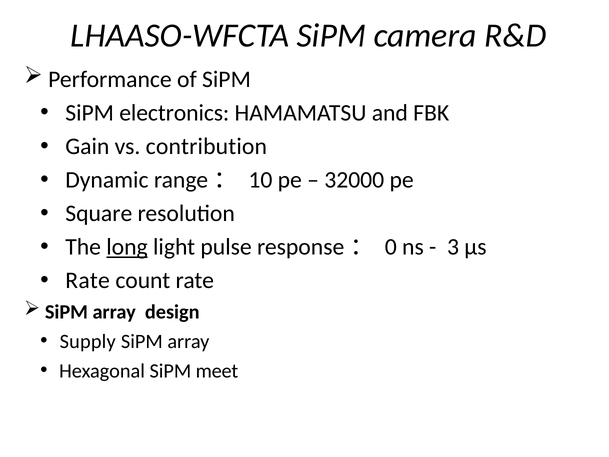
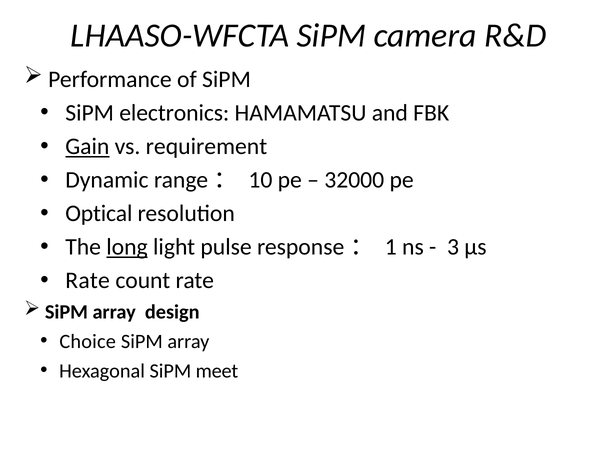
Gain underline: none -> present (87, 146)
contribution: contribution -> requirement (206, 146)
Square: Square -> Optical (99, 213)
0: 0 -> 1 (391, 247)
Supply: Supply -> Choice (88, 341)
